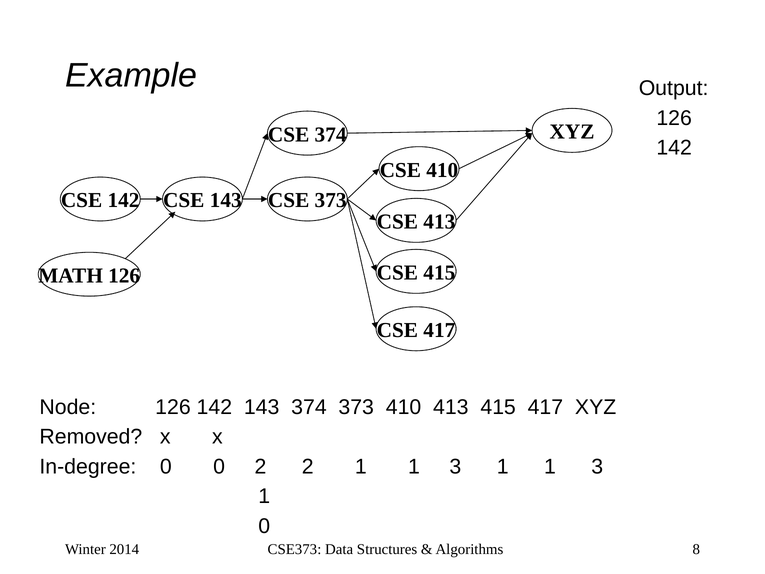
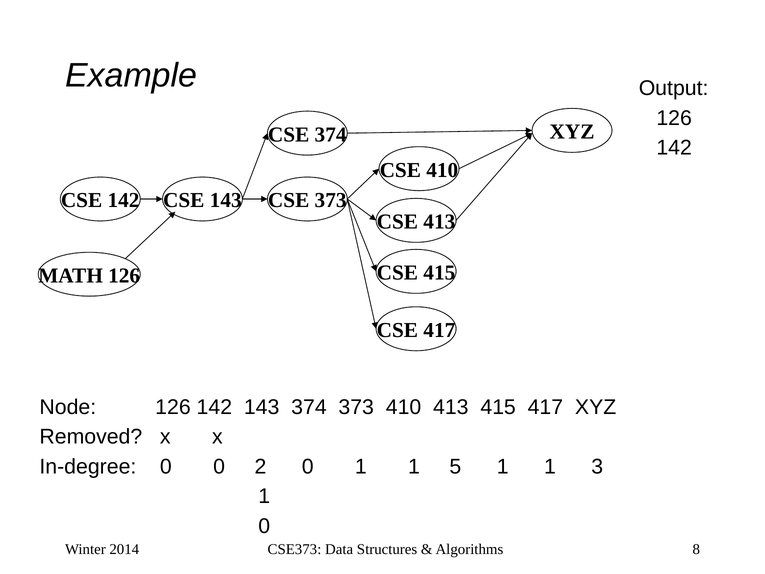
2 2: 2 -> 0 (308, 466)
3: 3 -> 5 (455, 466)
